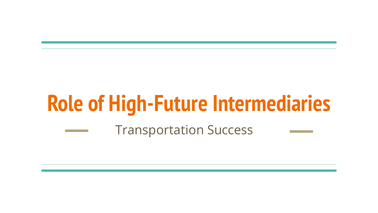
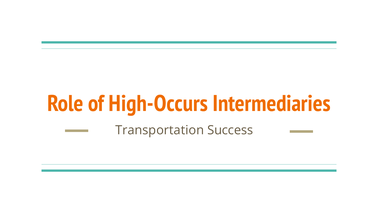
High-Future: High-Future -> High-Occurs (158, 104)
